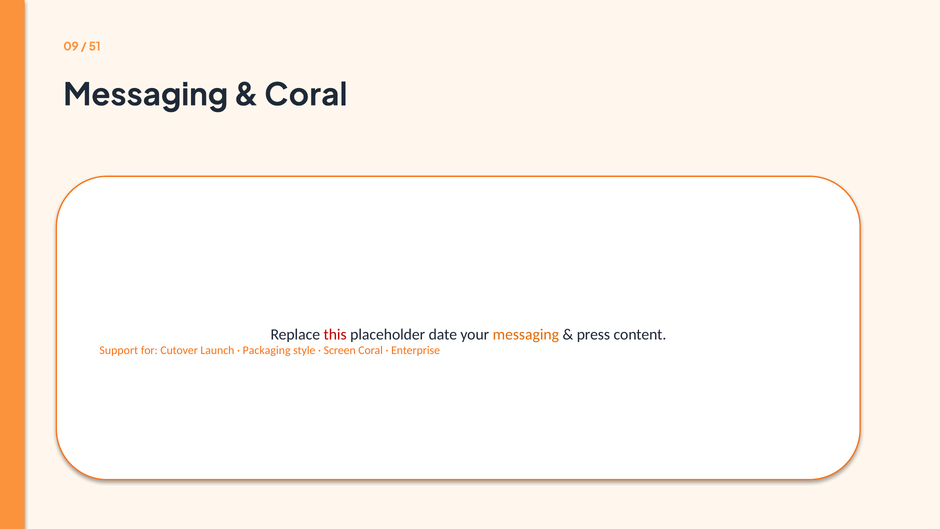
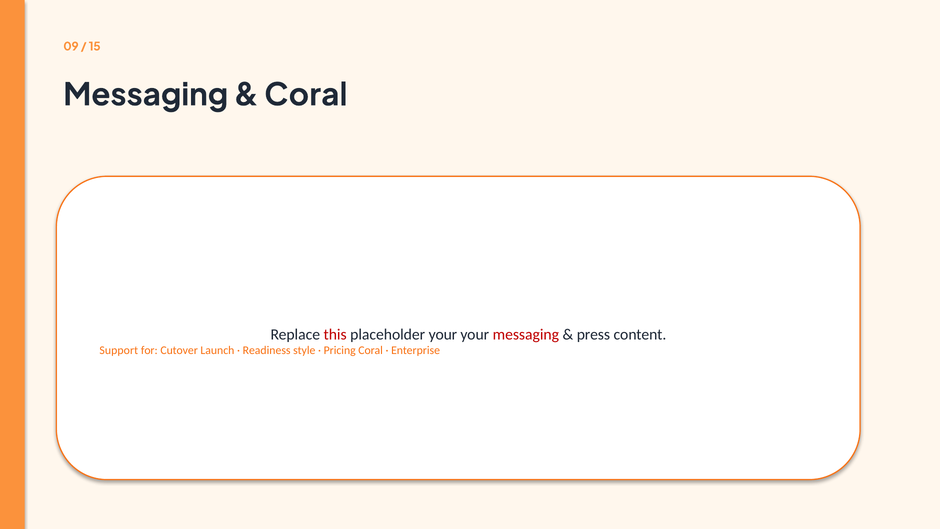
51: 51 -> 15 (95, 47)
placeholder date: date -> your (443, 334)
messaging colour: orange -> red (526, 334)
Packaging: Packaging -> Readiness (267, 350)
Screen: Screen -> Pricing (340, 350)
